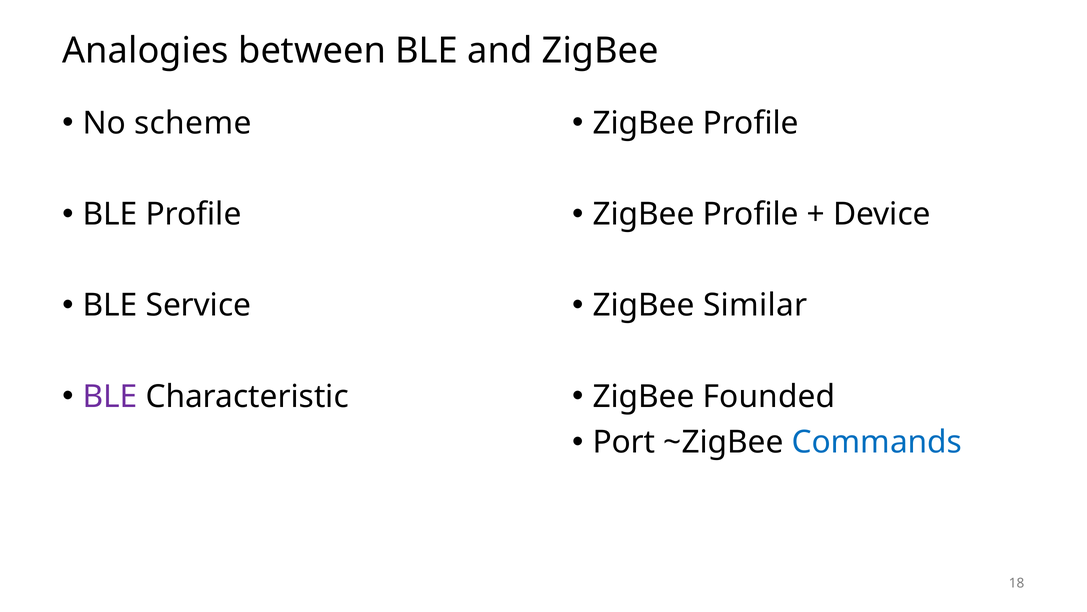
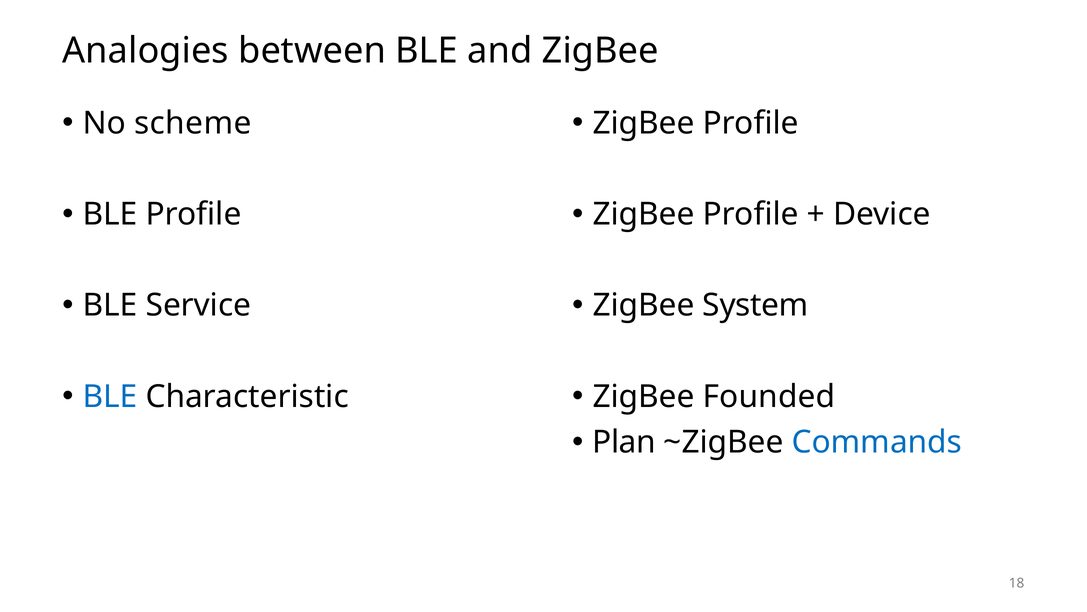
Similar: Similar -> System (756, 305)
BLE colour: purple -> blue (110, 396)
Port: Port -> Plan (624, 442)
